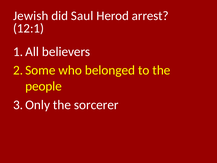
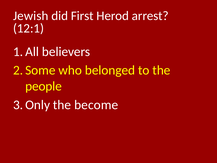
Saul: Saul -> First (82, 16)
sorcerer: sorcerer -> become (96, 105)
